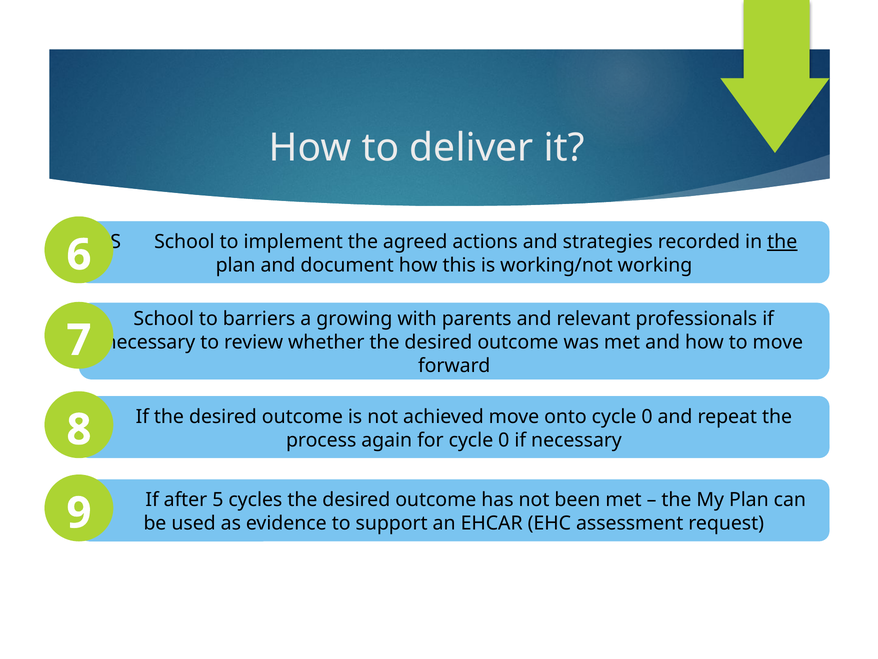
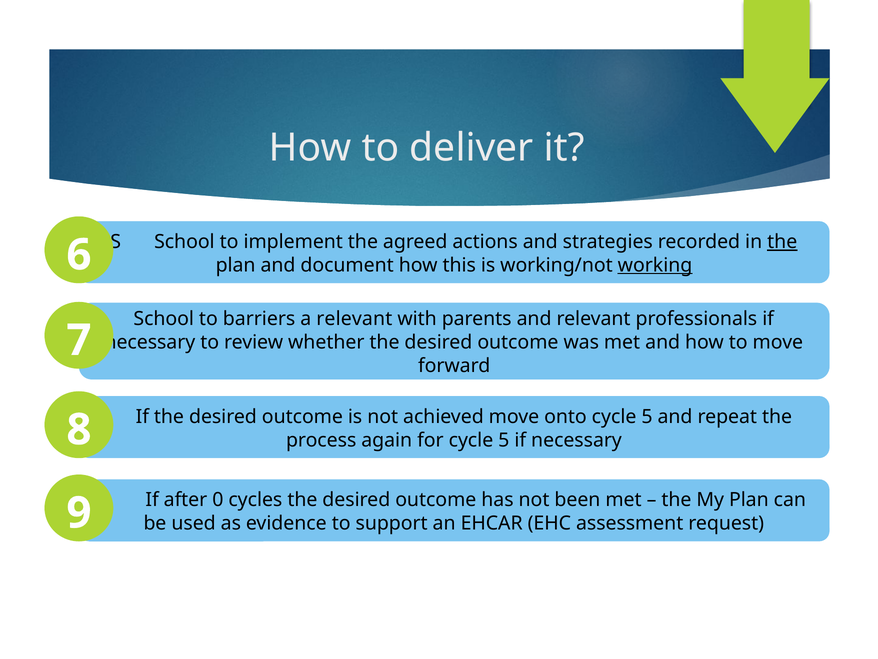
working underline: none -> present (655, 265)
a growing: growing -> relevant (354, 319)
onto cycle 0: 0 -> 5 (647, 416)
for cycle 0: 0 -> 5 (504, 440)
5: 5 -> 0 (218, 500)
